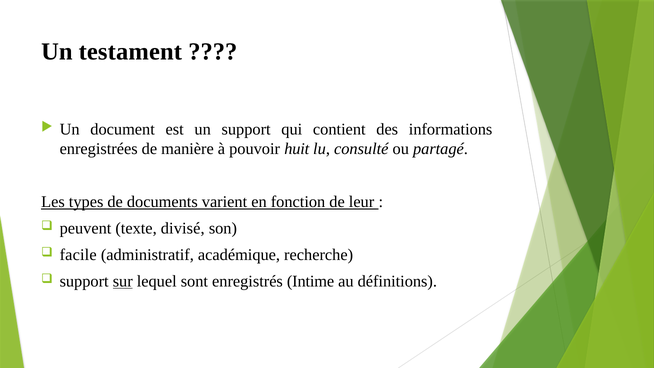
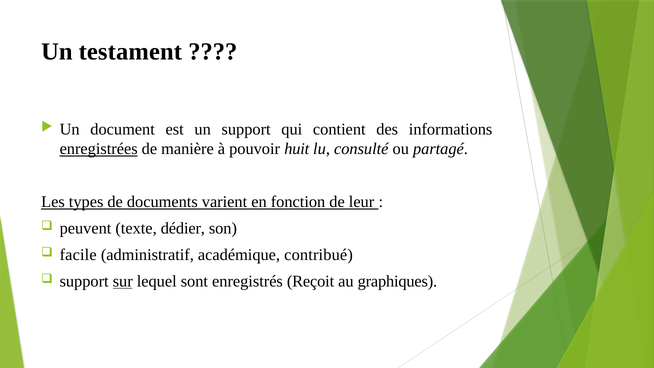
enregistrées underline: none -> present (99, 149)
divisé: divisé -> dédier (183, 228)
recherche: recherche -> contribué (319, 255)
Intime: Intime -> Reçoit (311, 281)
définitions: définitions -> graphiques (397, 281)
